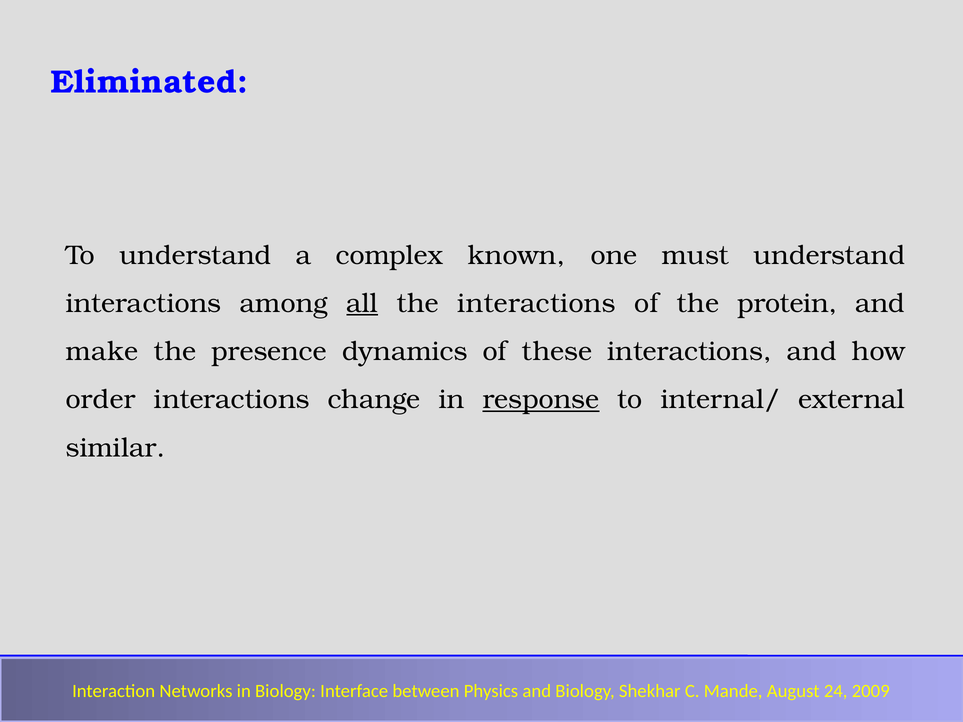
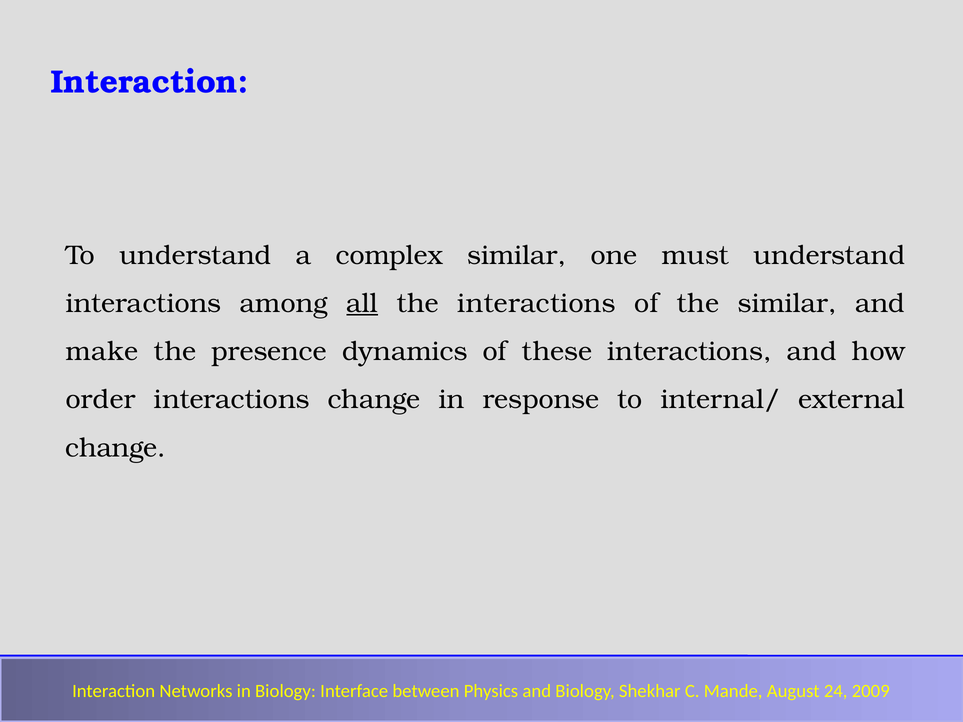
Eliminated: Eliminated -> Interaction (150, 82)
complex known: known -> similar (517, 255)
the protein: protein -> similar (787, 303)
response underline: present -> none (541, 400)
similar: similar -> change (116, 448)
